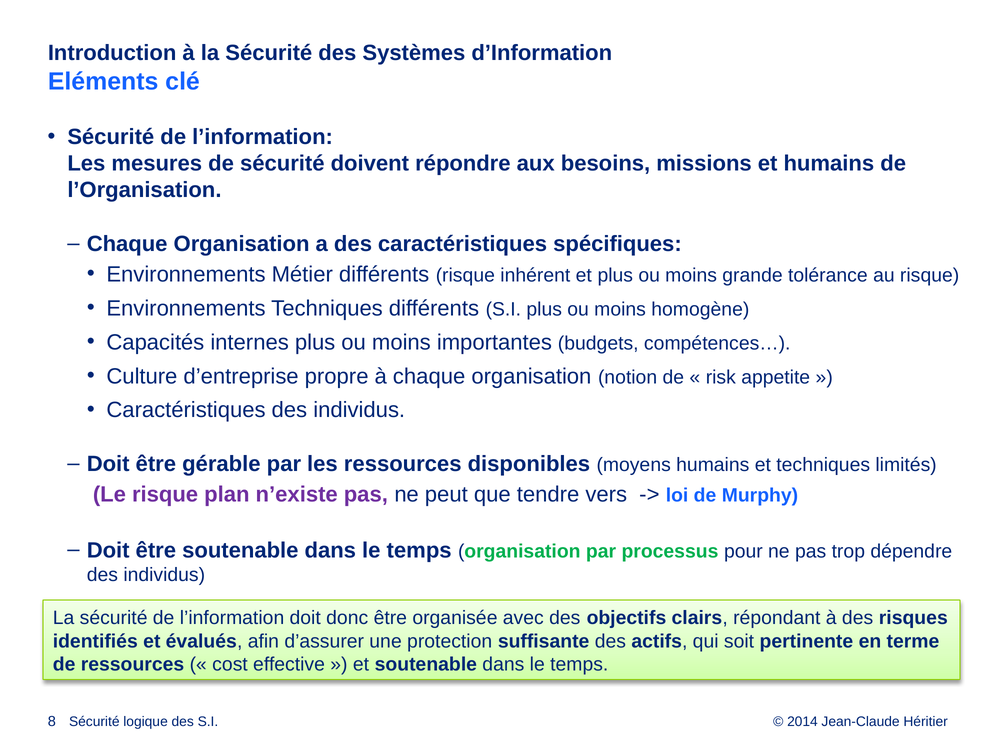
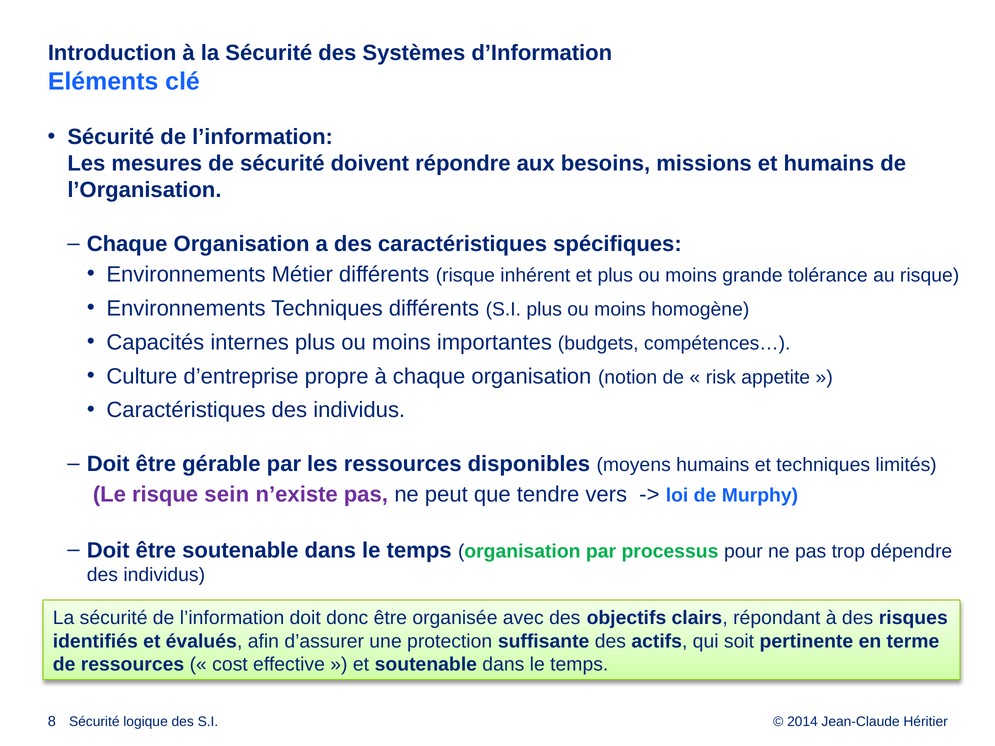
plan: plan -> sein (227, 495)
